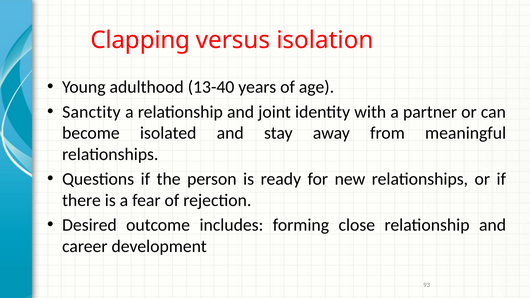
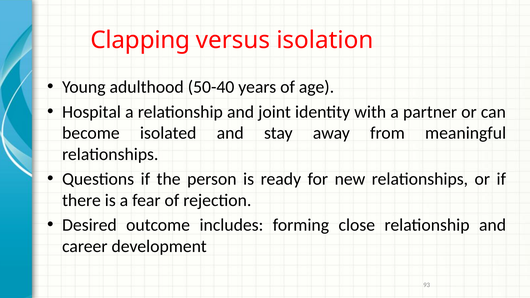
13-40: 13-40 -> 50-40 (211, 87)
Sanctity: Sanctity -> Hospital (92, 112)
